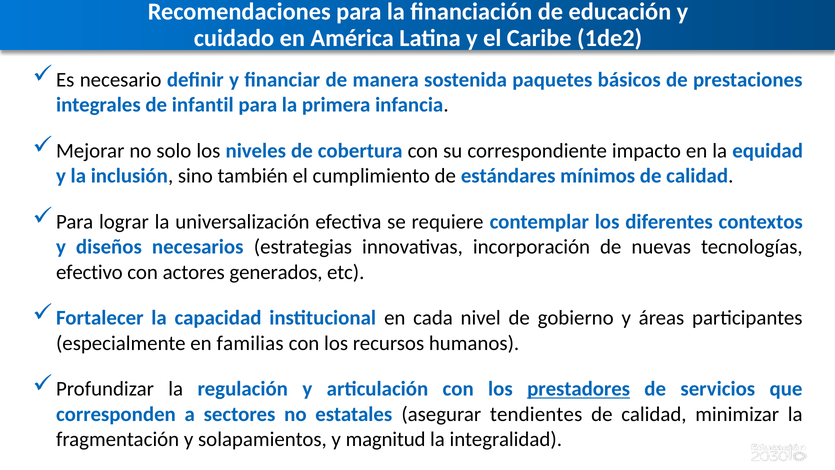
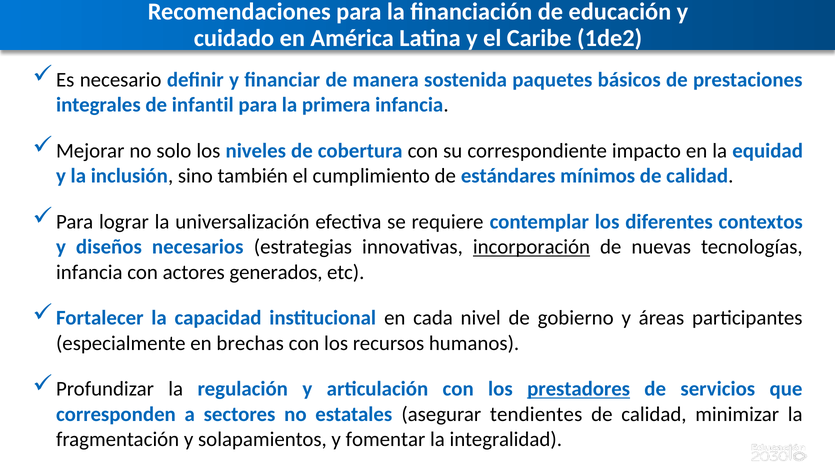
incorporación underline: none -> present (531, 247)
efectivo: efectivo -> infancia (89, 272)
familias: familias -> brechas (250, 343)
magnitud: magnitud -> fomentar (385, 439)
